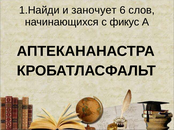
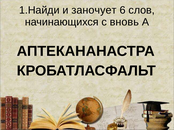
фикус: фикус -> вновь (124, 22)
